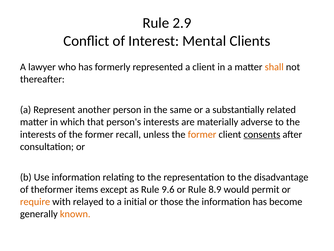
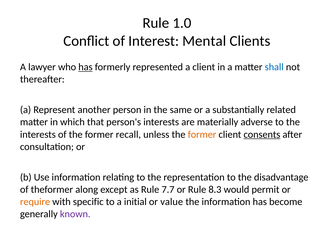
2.9: 2.9 -> 1.0 (182, 23)
has underline: none -> present (85, 67)
shall colour: orange -> blue (274, 67)
items: items -> along (87, 189)
9.6: 9.6 -> 7.7 (168, 189)
8.9: 8.9 -> 8.3 (215, 189)
relayed: relayed -> specific (88, 201)
those: those -> value (172, 201)
known colour: orange -> purple (75, 214)
